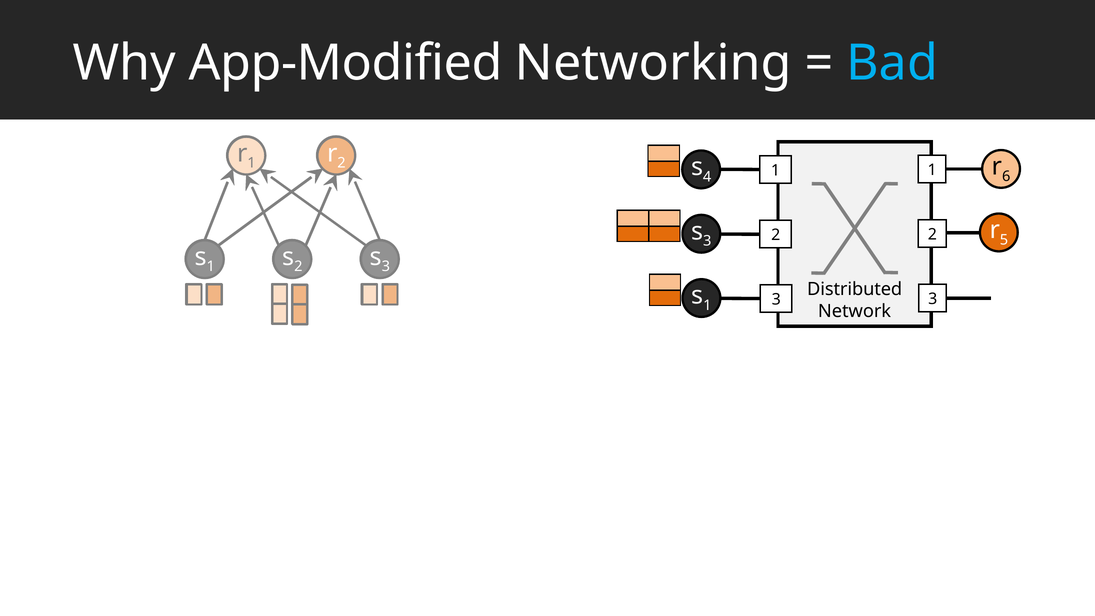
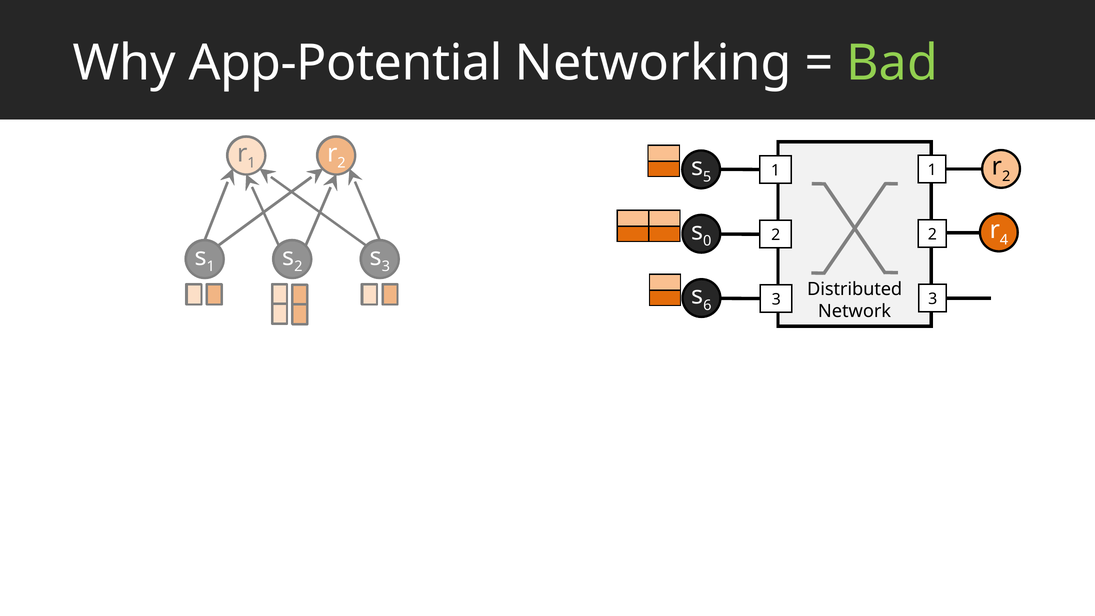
App-Modified: App-Modified -> App-Potential (346, 63)
Bad colour: light blue -> light green (892, 63)
6: 6 -> 2 (1006, 176)
4: 4 -> 5 (707, 177)
5: 5 -> 4 (1004, 240)
3: 3 -> 0 (707, 241)
1: 1 -> 6 (707, 305)
